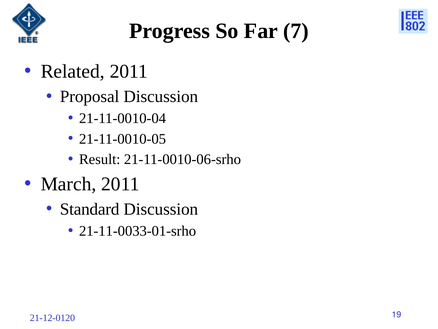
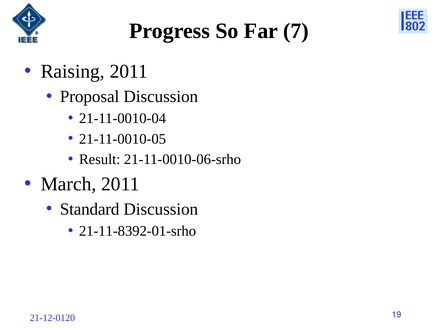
Related: Related -> Raising (73, 71)
21-11-0033-01-srho: 21-11-0033-01-srho -> 21-11-8392-01-srho (138, 231)
